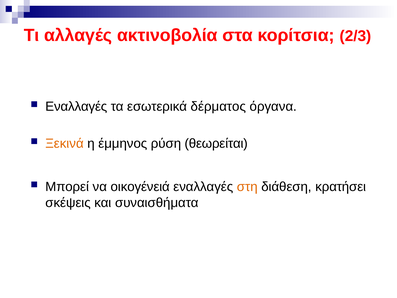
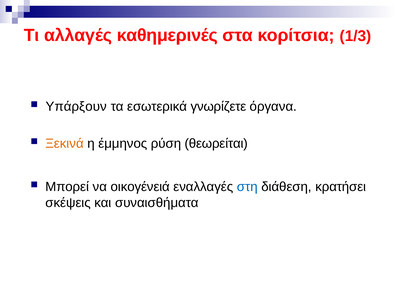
ακτινοβολία: ακτινοβολία -> καθημερινές (167, 35)
2/3: 2/3 -> 1/3 (355, 36)
Εναλλαγές: Εναλλαγές -> Υπάρξουν (76, 106)
δέρματος: δέρματος -> γνωρίζετε (218, 106)
στη colour: orange -> blue (247, 187)
